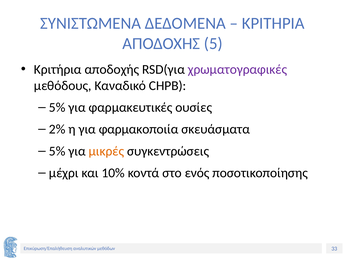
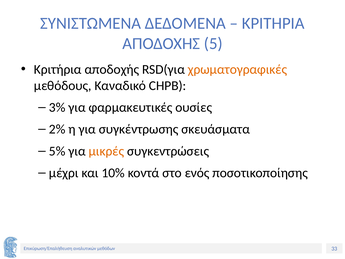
χρωματογραφικές colour: purple -> orange (238, 69)
5%: 5% -> 3% (57, 107)
φαρμακοποιία: φαρμακοποιία -> συγκέντρωσης (139, 129)
